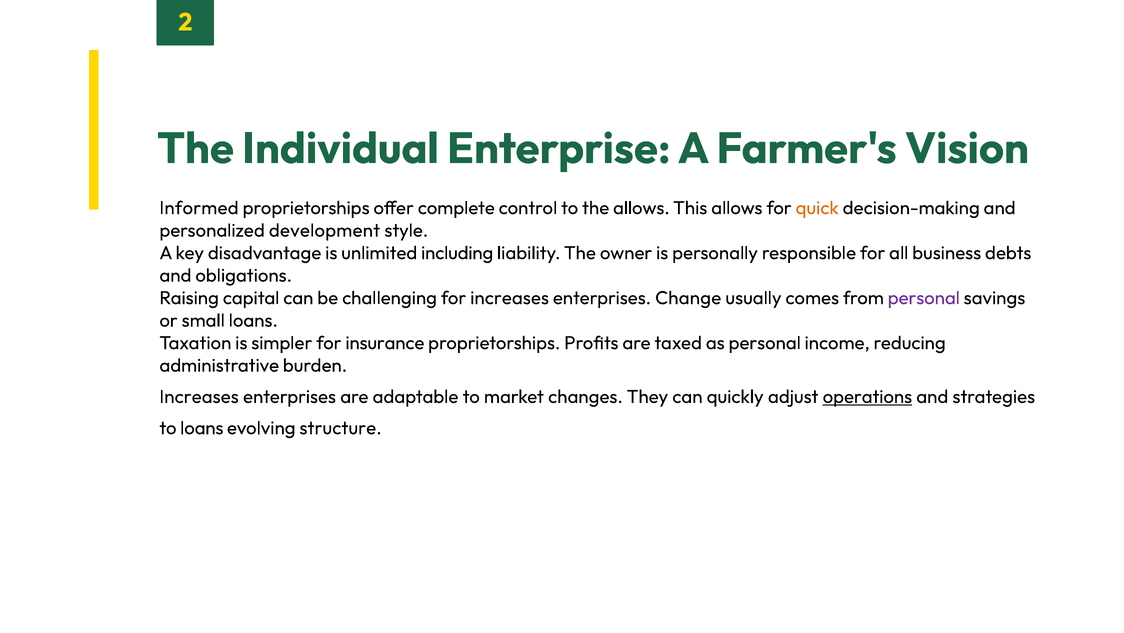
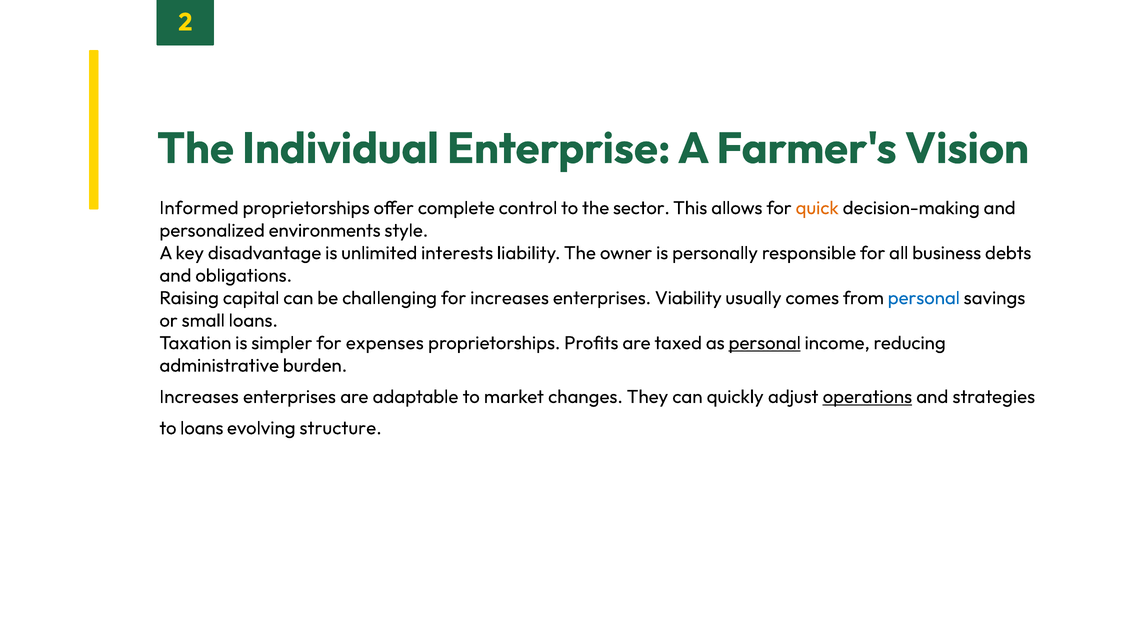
the allows: allows -> sector (641, 208)
development: development -> environments (325, 230)
including: including -> interests (457, 253)
Change: Change -> Viability (688, 298)
personal colour: purple -> blue (924, 298)
insurance: insurance -> expenses (385, 343)
personal underline: none -> present (765, 343)
